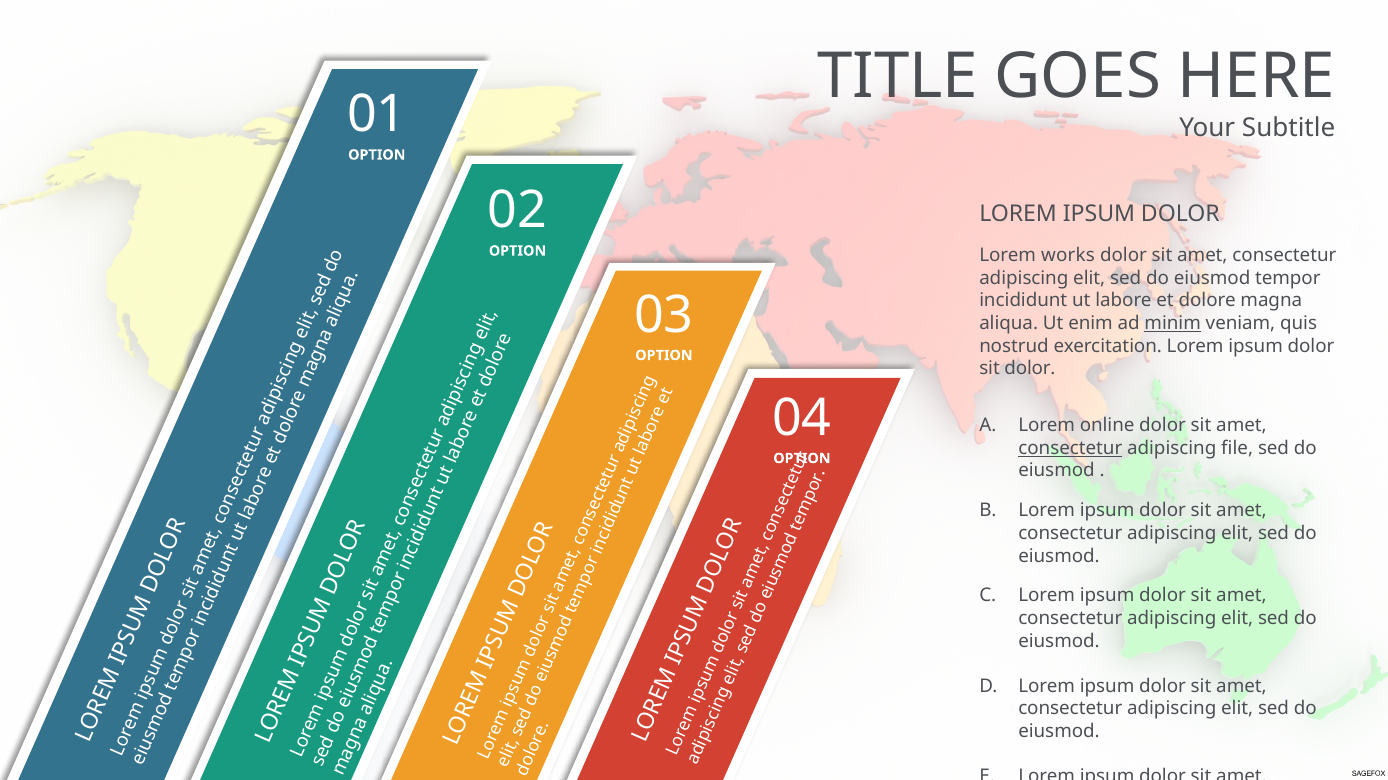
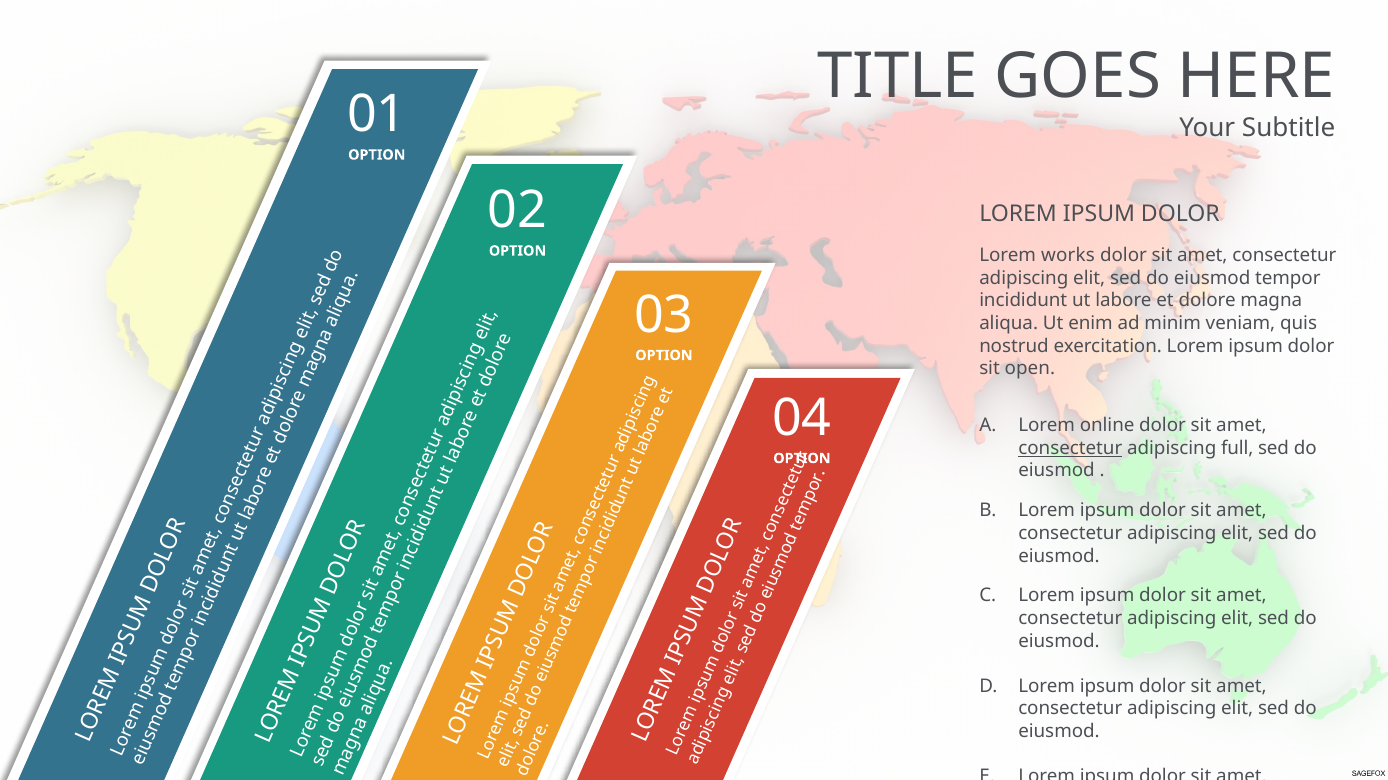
minim underline: present -> none (1173, 324)
sit dolor: dolor -> open (1030, 369)
file: file -> full (1237, 449)
